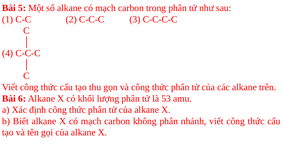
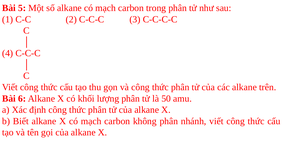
53: 53 -> 50 (166, 99)
